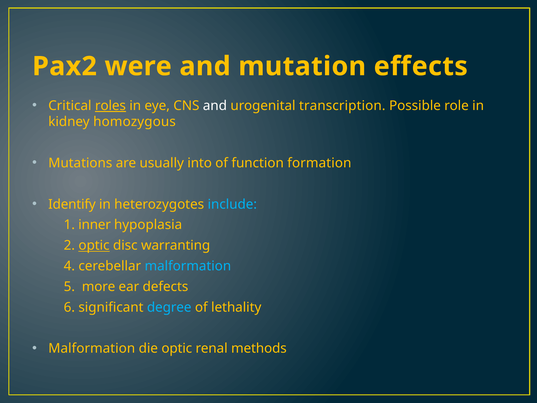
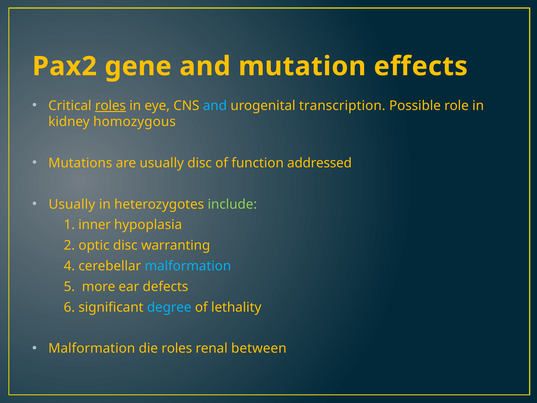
were: were -> gene (138, 66)
and colour: white -> light blue (215, 106)
usually into: into -> disc (200, 163)
formation: formation -> addressed (320, 163)
Identify: Identify -> Usually (72, 204)
include colour: light blue -> light green (232, 204)
optic underline: present -> none (94, 245)
die optic: optic -> roles (177, 348)
methods: methods -> between (259, 348)
